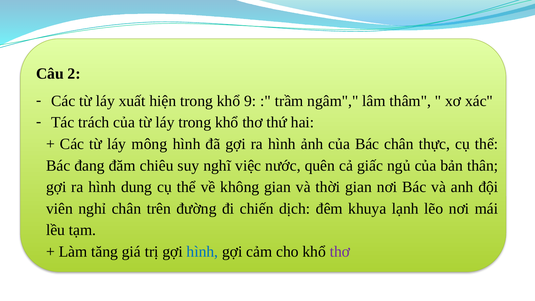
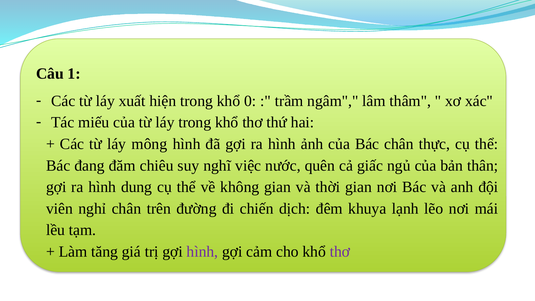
2: 2 -> 1 (74, 74)
9: 9 -> 0 (250, 101)
trách: trách -> miếu (94, 122)
hình colour: blue -> purple (202, 252)
